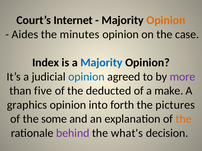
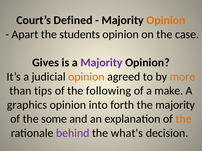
Internet: Internet -> Defined (73, 20)
Aides: Aides -> Apart (25, 34)
minutes: minutes -> students (80, 34)
Index: Index -> Gives (46, 63)
Majority colour: blue -> purple (101, 63)
opinion colour: blue -> orange (86, 77)
more colour: purple -> orange (182, 77)
five: five -> tips (43, 91)
deducted: deducted -> following (109, 91)
the pictures: pictures -> majority (175, 105)
